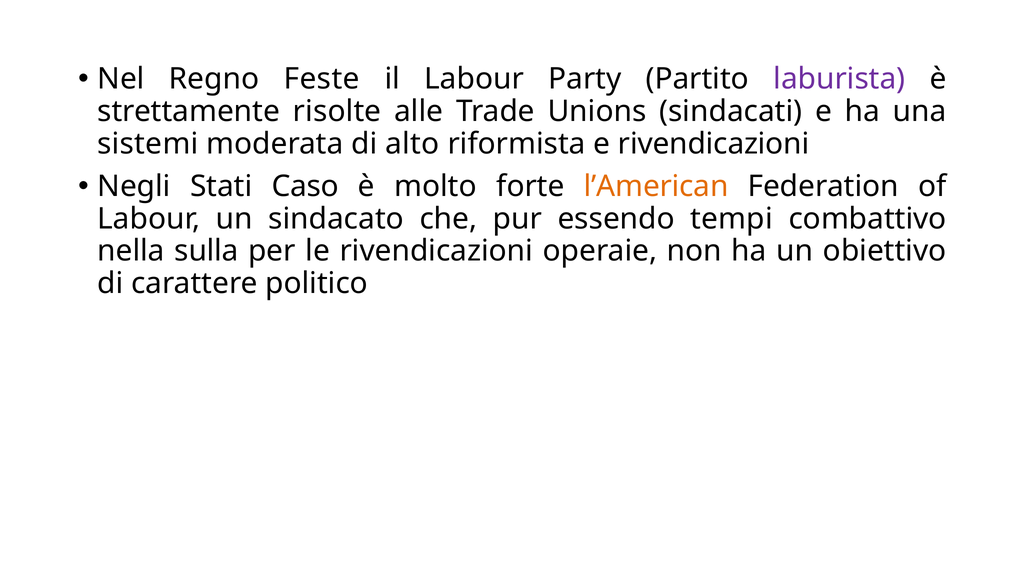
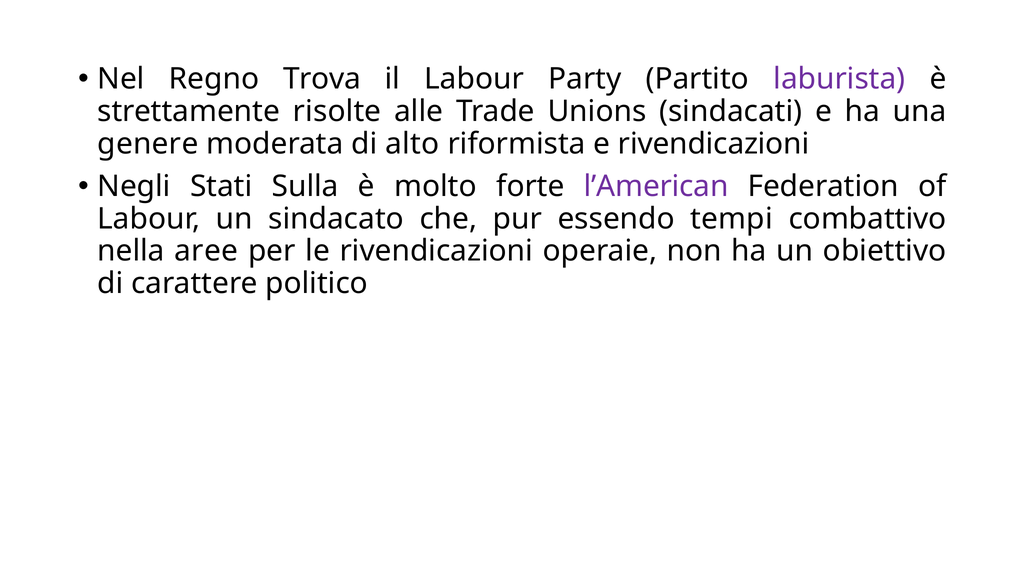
Feste: Feste -> Trova (322, 79)
sistemi: sistemi -> genere (148, 144)
Caso: Caso -> Sulla (305, 187)
l’American colour: orange -> purple (656, 187)
sulla: sulla -> aree (206, 251)
